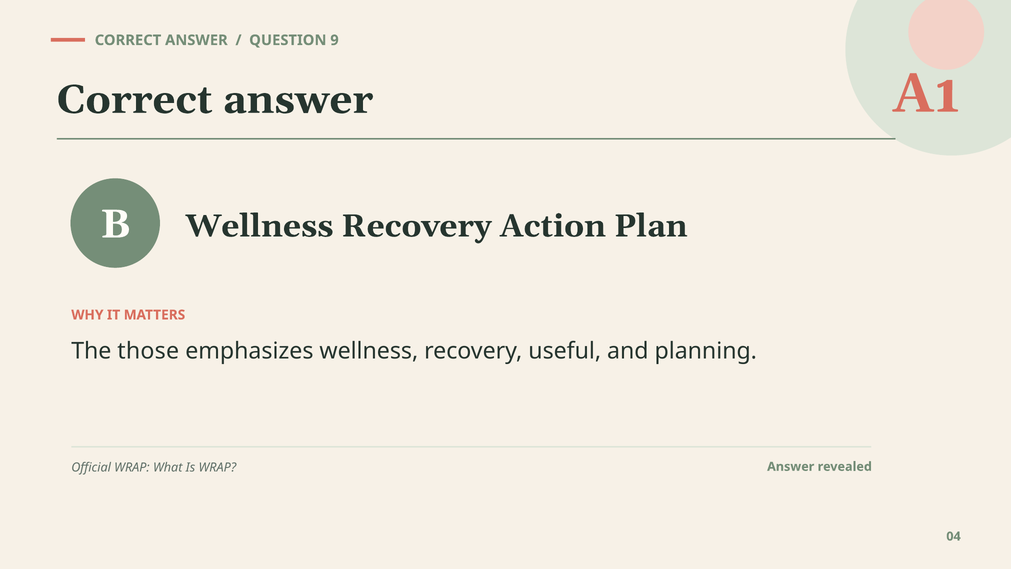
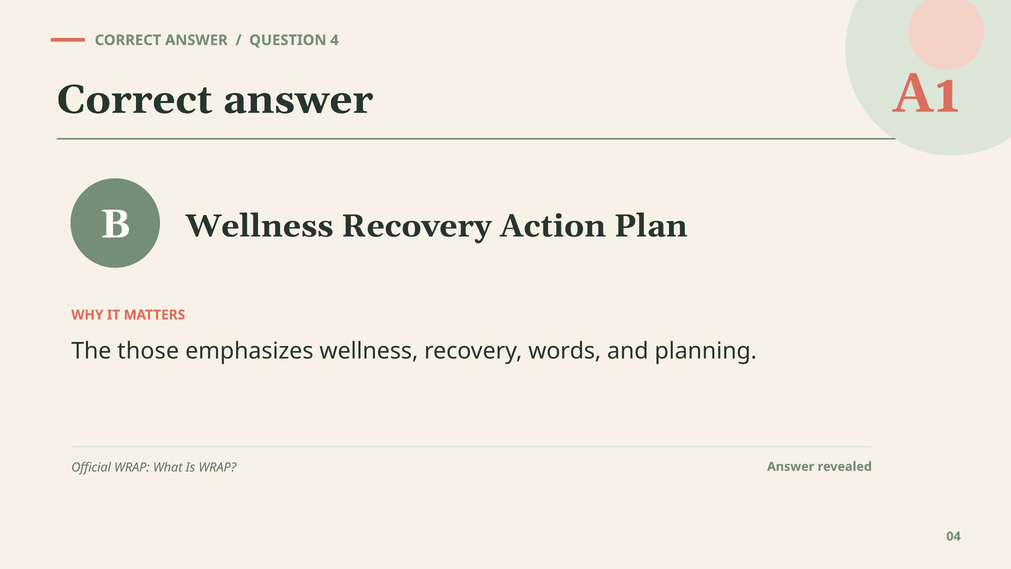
9: 9 -> 4 (334, 40)
useful: useful -> words (565, 351)
